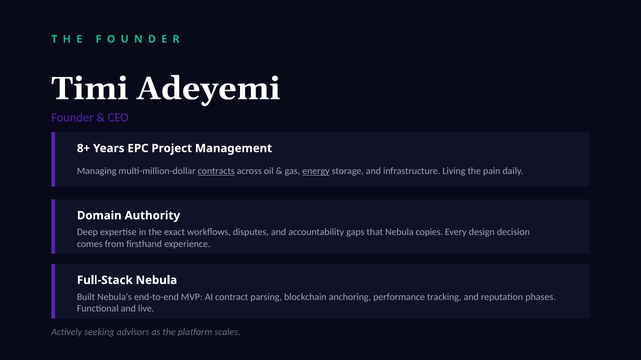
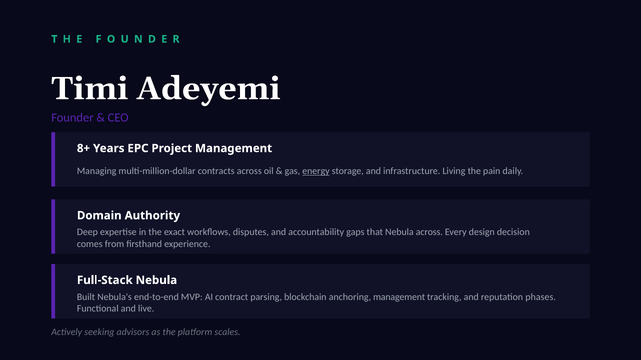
contracts underline: present -> none (216, 171)
Nebula copies: copies -> across (429, 233)
anchoring performance: performance -> management (399, 297)
